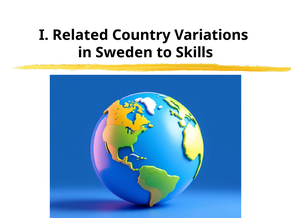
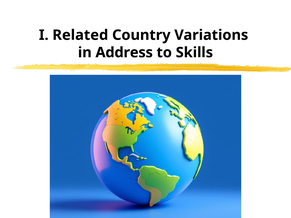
Sweden: Sweden -> Address (124, 53)
